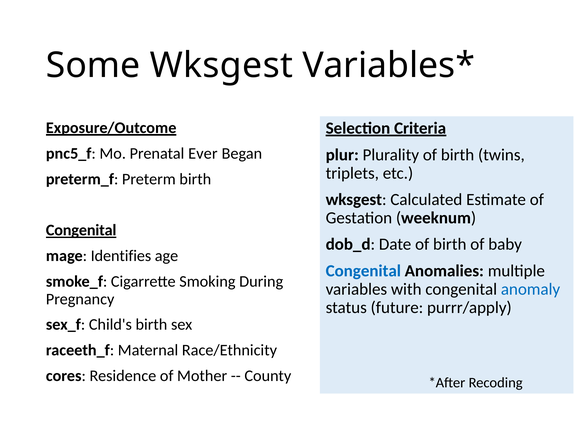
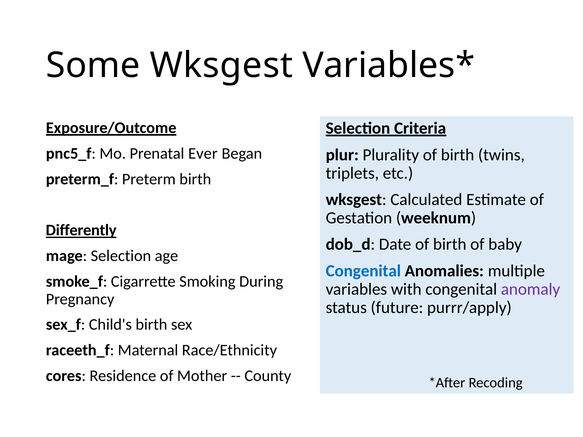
Congenital: Congenital -> Differently (81, 230)
mage Identifies: Identifies -> Selection (121, 256)
anomaly colour: blue -> purple (531, 289)
